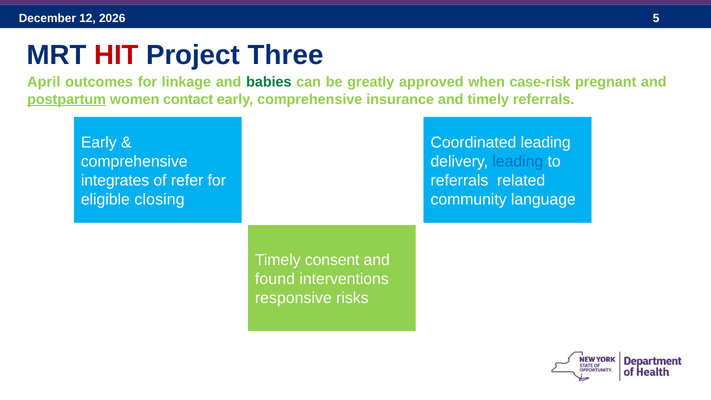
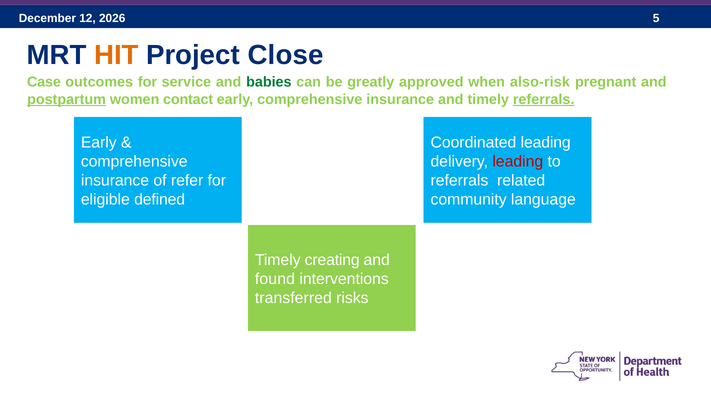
HIT colour: red -> orange (117, 55)
Three: Three -> Close (286, 55)
April: April -> Case (44, 82)
linkage: linkage -> service (186, 82)
case-risk: case-risk -> also-risk (540, 82)
referrals underline: none -> present (544, 99)
leading colour: blue -> red (518, 161)
integrates: integrates -> insurance (115, 180)
closing: closing -> defined (160, 199)
consent: consent -> creating (332, 260)
responsive: responsive -> transferred (293, 298)
